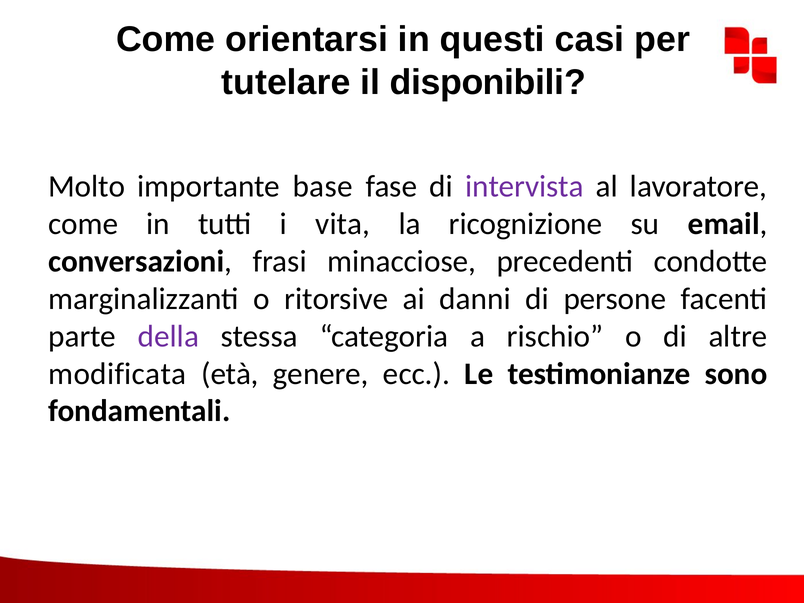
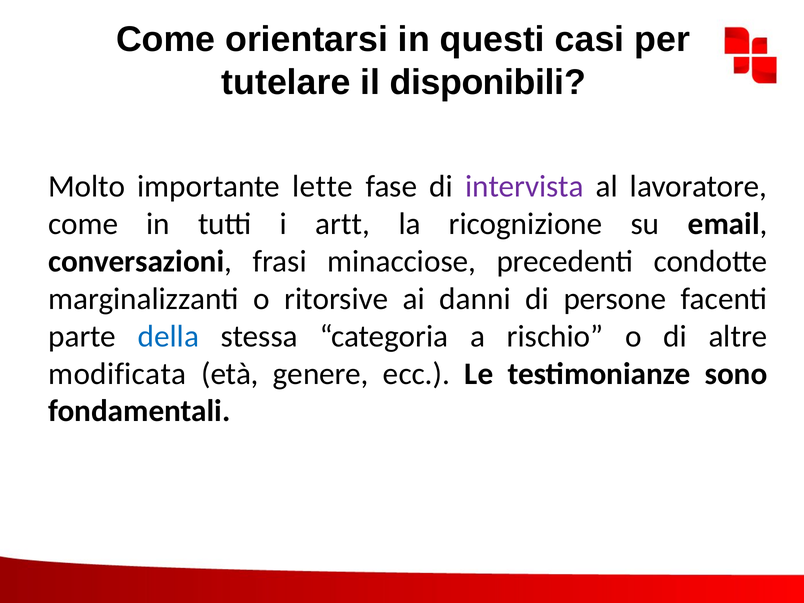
base: base -> lette (323, 187)
vita: vita -> artt (343, 224)
della colour: purple -> blue (168, 336)
